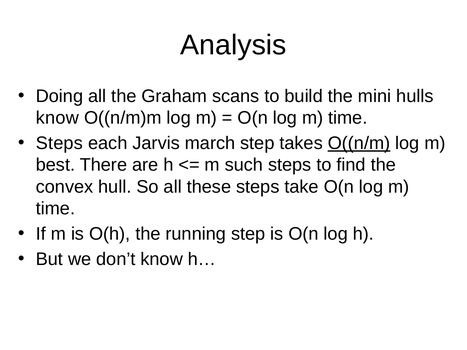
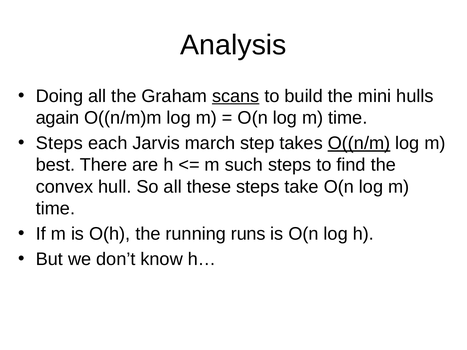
scans underline: none -> present (236, 96)
know: know -> again (58, 118)
running step: step -> runs (248, 234)
